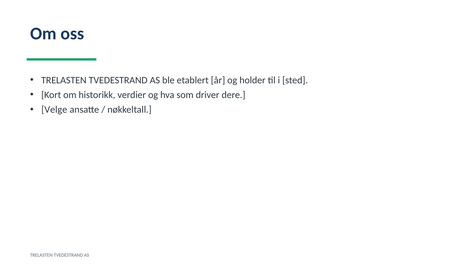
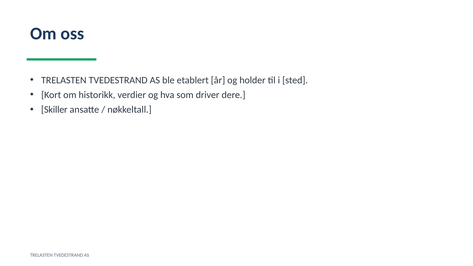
Velge: Velge -> Skiller (54, 110)
